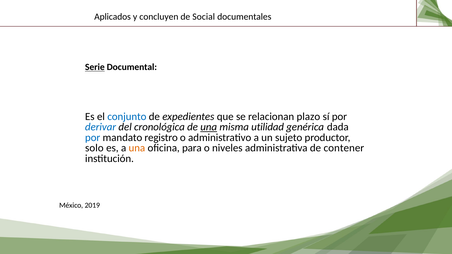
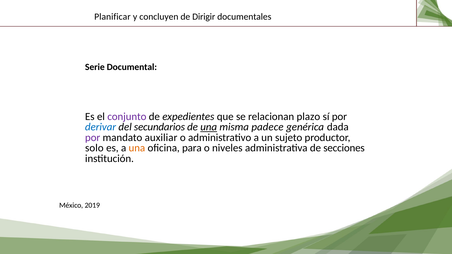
Aplicados: Aplicados -> Planificar (112, 17)
Social: Social -> Dirigir (204, 17)
Serie underline: present -> none (95, 67)
conjunto colour: blue -> purple (127, 117)
cronológica: cronológica -> secundarios (159, 127)
utilidad: utilidad -> padece (268, 127)
por colour: blue -> purple (93, 138)
registro: registro -> auxiliar (161, 138)
contener: contener -> secciones (344, 148)
